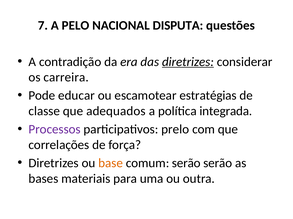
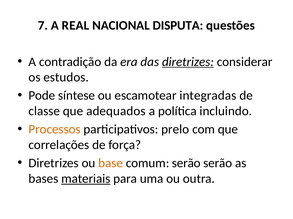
PELO: PELO -> REAL (75, 25)
carreira: carreira -> estudos (66, 78)
educar: educar -> síntese (77, 96)
estratégias: estratégias -> integradas (208, 96)
integrada: integrada -> incluindo (226, 111)
Processos colour: purple -> orange (55, 130)
materiais underline: none -> present (86, 179)
